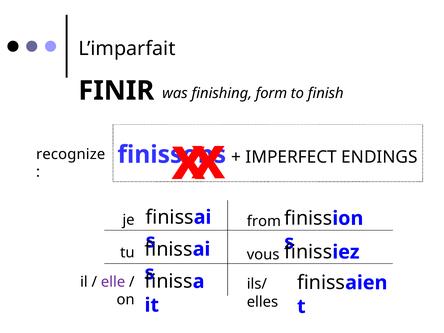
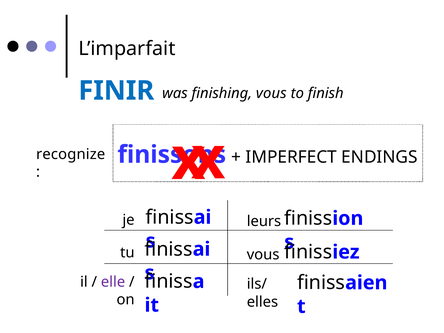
FINIR colour: black -> blue (116, 91)
finishing form: form -> vous (271, 93)
from: from -> leurs (264, 221)
